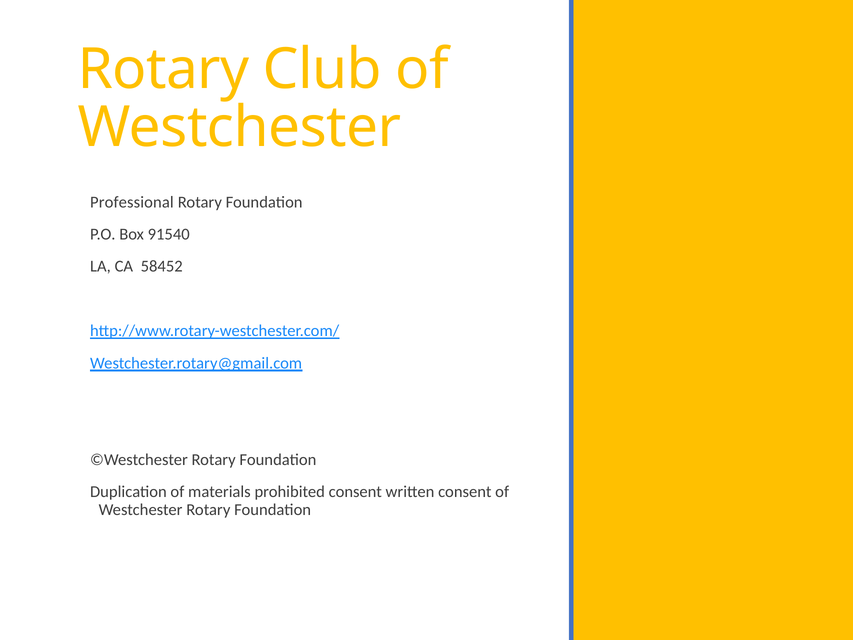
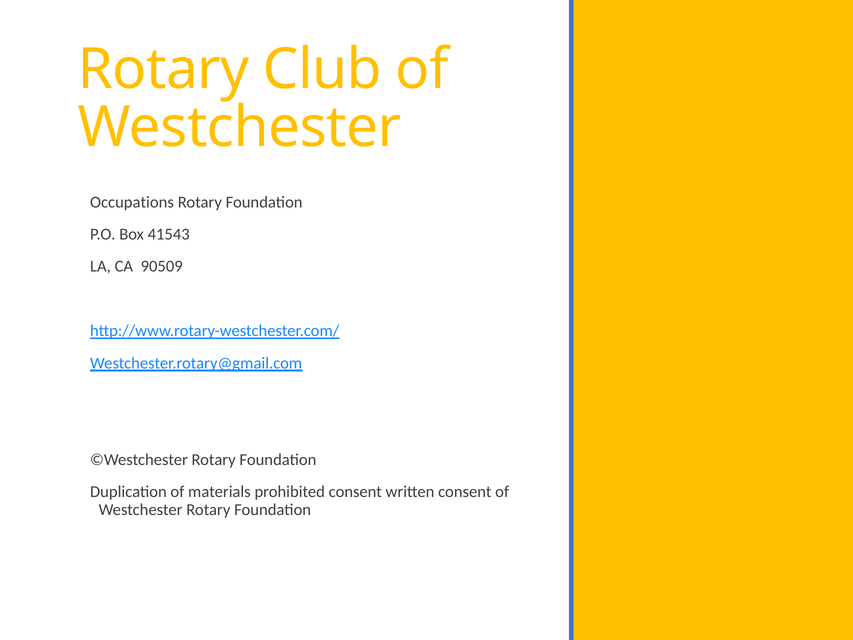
Professional: Professional -> Occupations (132, 202)
91540: 91540 -> 41543 (169, 234)
58452: 58452 -> 90509 (162, 266)
